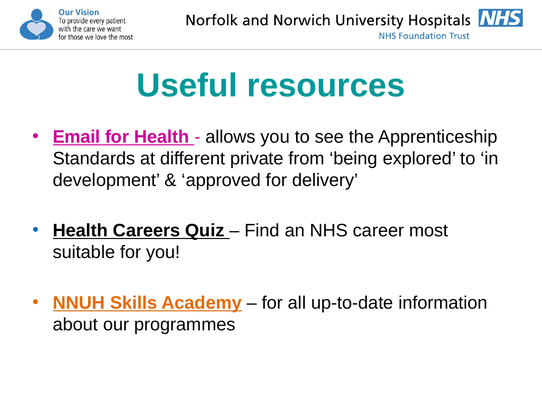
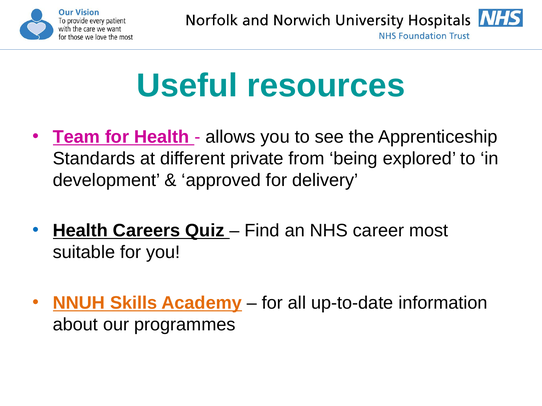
Email: Email -> Team (76, 137)
